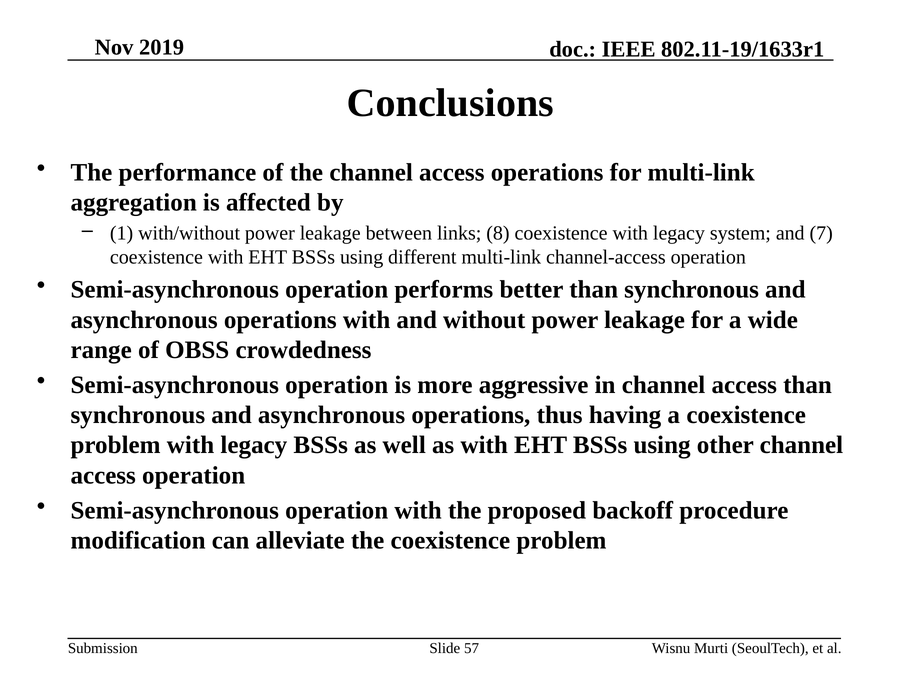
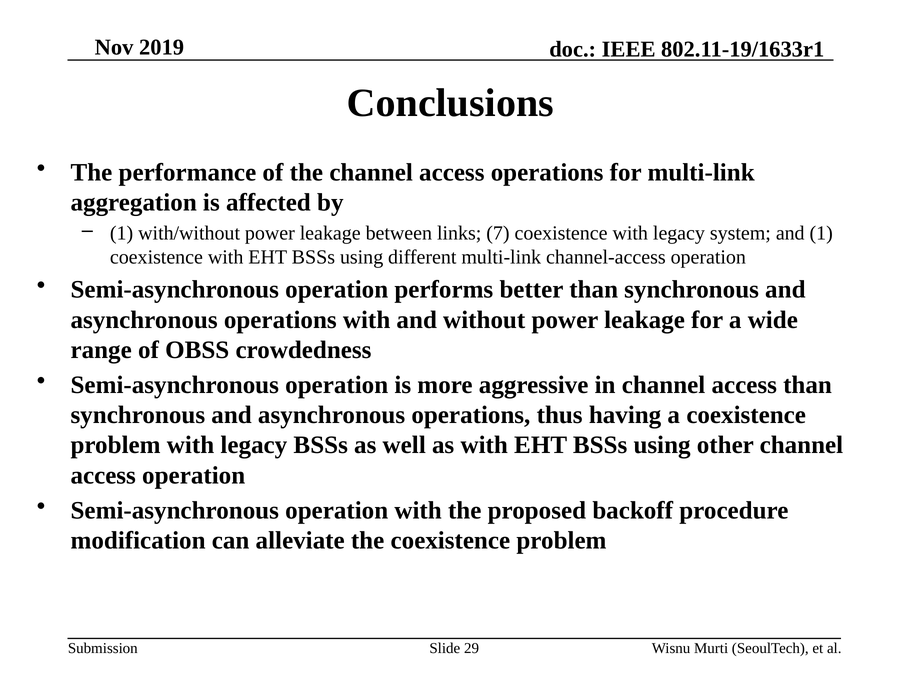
8: 8 -> 7 (498, 233)
and 7: 7 -> 1 (821, 233)
57: 57 -> 29 (472, 648)
